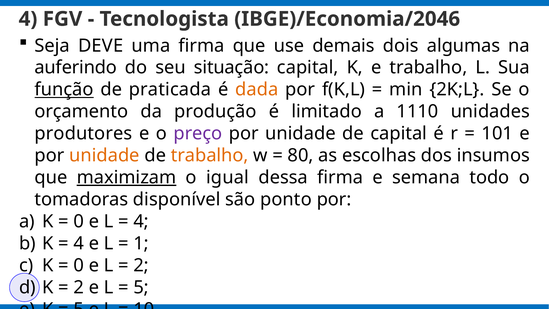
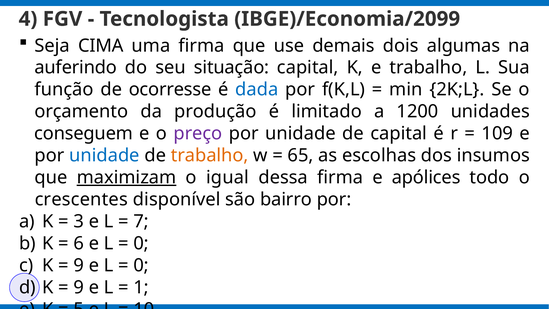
IBGE)/Economia/2046: IBGE)/Economia/2046 -> IBGE)/Economia/2099 (347, 19)
DEVE: DEVE -> CIMA (101, 46)
função underline: present -> none (64, 90)
praticada: praticada -> ocorresse (170, 90)
dada colour: orange -> blue (257, 90)
1110: 1110 -> 1200 (418, 112)
produtores: produtores -> conseguem (84, 133)
101: 101 -> 109 (497, 133)
unidade colour: orange -> blue (104, 155)
80: 80 -> 65 (301, 155)
semana: semana -> apólices (426, 177)
tomadoras: tomadoras -> crescentes (81, 199)
ponto: ponto -> bairro (286, 199)
0: 0 -> 3 (79, 221)
4: 4 -> 7 (141, 221)
4: 4 -> 6 (79, 243)
1: 1 -> 0 (141, 243)
0: 0 -> 9 (79, 265)
2: 2 -> 0 (141, 265)
2: 2 -> 9 (79, 287)
5: 5 -> 1 (141, 287)
